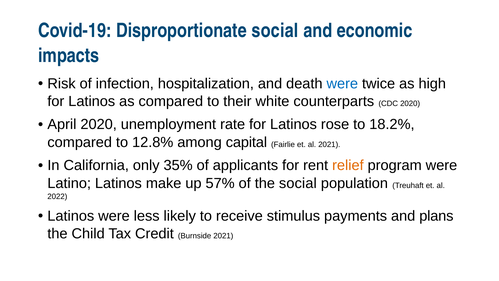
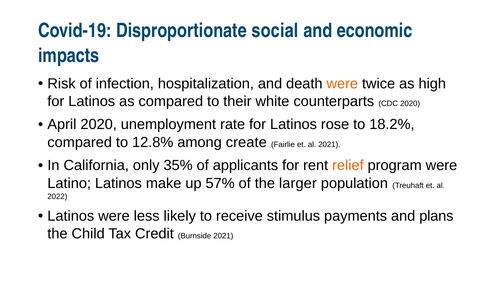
were colour: blue -> orange (342, 83)
capital: capital -> create (246, 142)
the social: social -> larger (298, 183)
